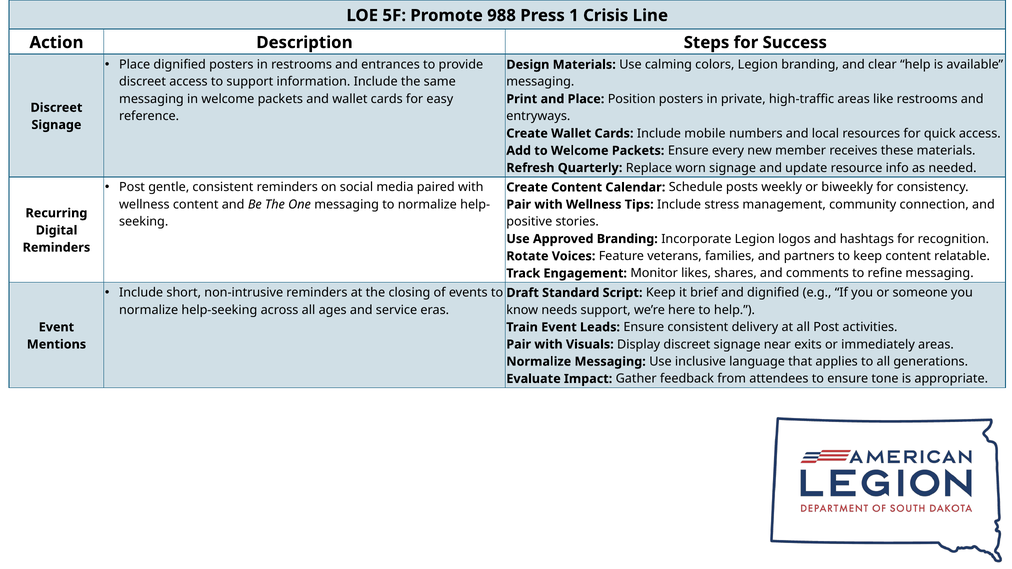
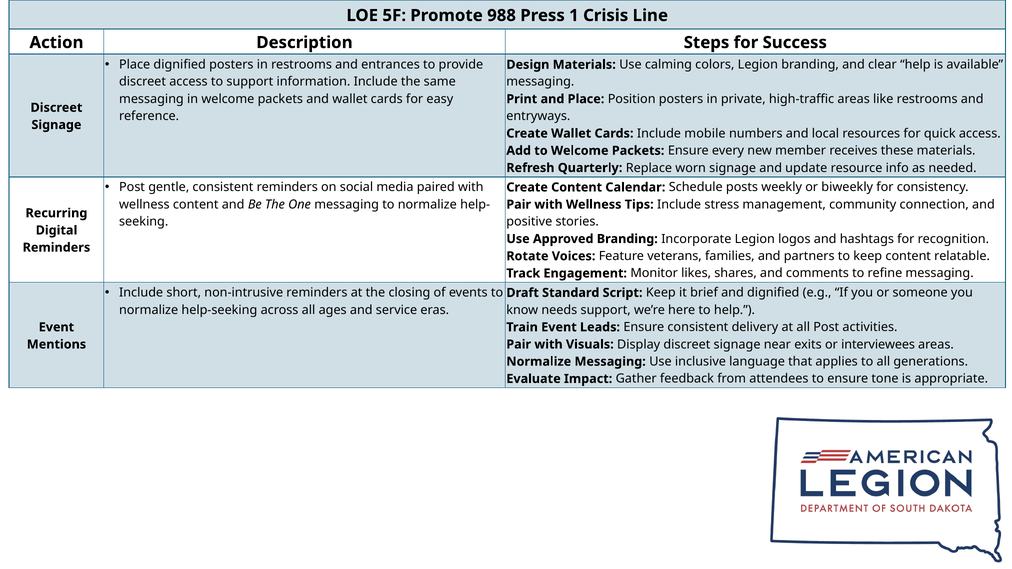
immediately: immediately -> interviewees (878, 345)
